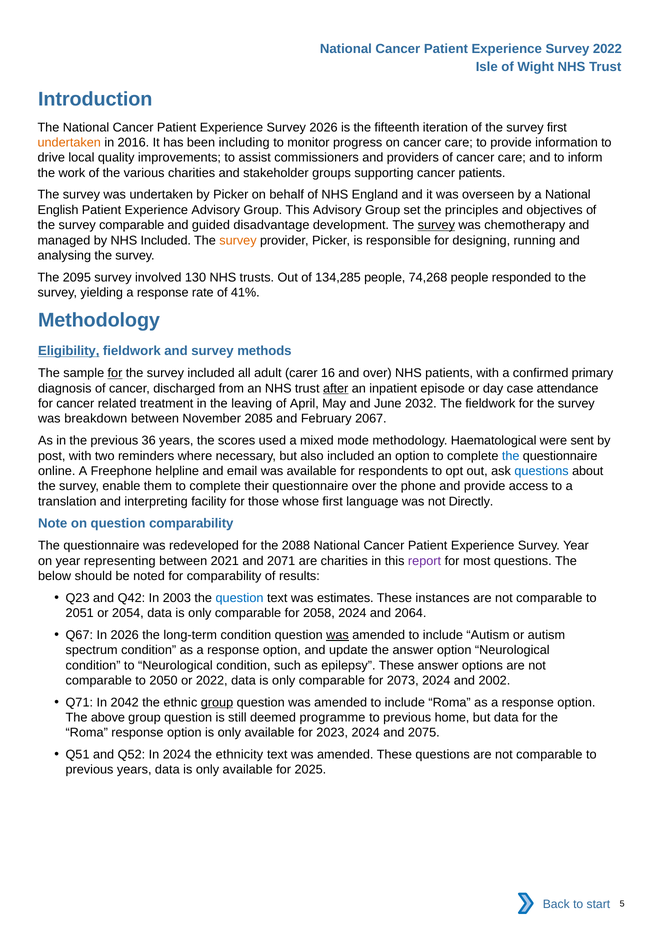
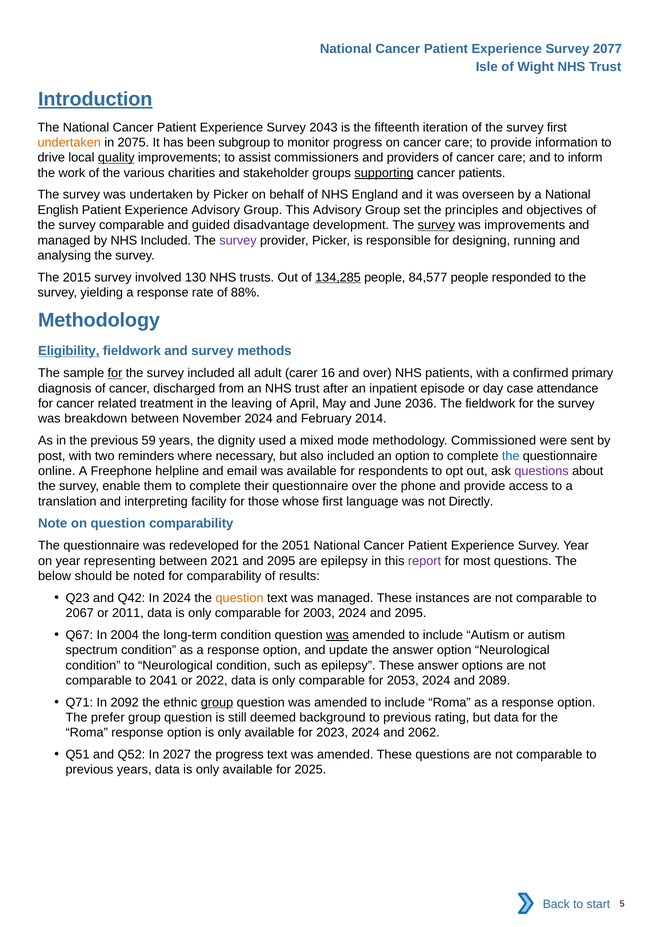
Survey 2022: 2022 -> 2077 (607, 49)
Introduction underline: none -> present (95, 99)
Survey 2026: 2026 -> 2043 (324, 127)
2016: 2016 -> 2075 (133, 143)
including: including -> subgroup (244, 143)
quality underline: none -> present (116, 158)
supporting underline: none -> present (384, 173)
was chemotherapy: chemotherapy -> improvements (525, 225)
survey colour: orange -> purple (238, 240)
2095: 2095 -> 2015 (77, 277)
134,285 underline: none -> present (338, 277)
74,268: 74,268 -> 84,577 (428, 277)
41%: 41% -> 88% (245, 293)
after underline: present -> none (336, 388)
2032: 2032 -> 2036 (421, 404)
November 2085: 2085 -> 2024 (259, 419)
2067: 2067 -> 2014 (371, 419)
36: 36 -> 59 (149, 441)
scores: scores -> dignity (237, 441)
Haematological: Haematological -> Commissioned (494, 441)
questions colour: blue -> purple (542, 471)
2088: 2088 -> 2051 (296, 546)
2021 and 2071: 2071 -> 2095 (281, 561)
are charities: charities -> epilepsy (344, 561)
In 2003: 2003 -> 2024 (177, 598)
question colour: blue -> orange (240, 598)
was estimates: estimates -> managed (345, 598)
2051: 2051 -> 2067 (80, 613)
2054: 2054 -> 2011 (128, 613)
2058: 2058 -> 2003 (319, 613)
2024 and 2064: 2064 -> 2095 (411, 613)
In 2026: 2026 -> 2004 (125, 635)
2050: 2050 -> 2041 (164, 680)
2073: 2073 -> 2053 (403, 680)
2002: 2002 -> 2089 (494, 680)
2042: 2042 -> 2092 (125, 702)
above: above -> prefer (108, 717)
programme: programme -> background (333, 717)
home: home -> rating (452, 717)
2075: 2075 -> 2062 (424, 733)
In 2024: 2024 -> 2027 (177, 754)
the ethnicity: ethnicity -> progress (240, 754)
